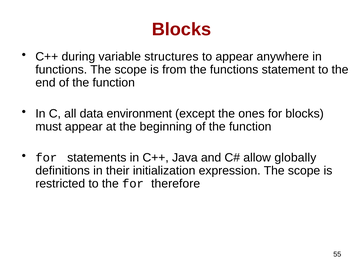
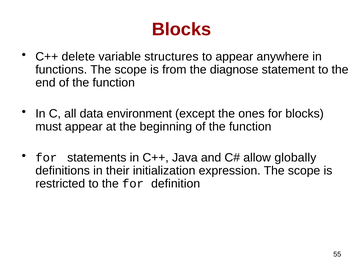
during: during -> delete (78, 57)
the functions: functions -> diagnose (234, 70)
therefore: therefore -> definition (176, 184)
